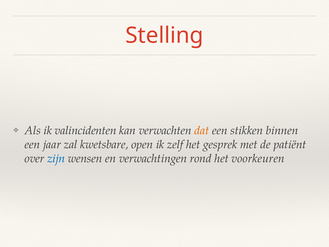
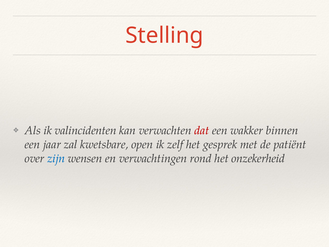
dat colour: orange -> red (202, 131)
stikken: stikken -> wakker (247, 131)
voorkeuren: voorkeuren -> onzekerheid (258, 158)
